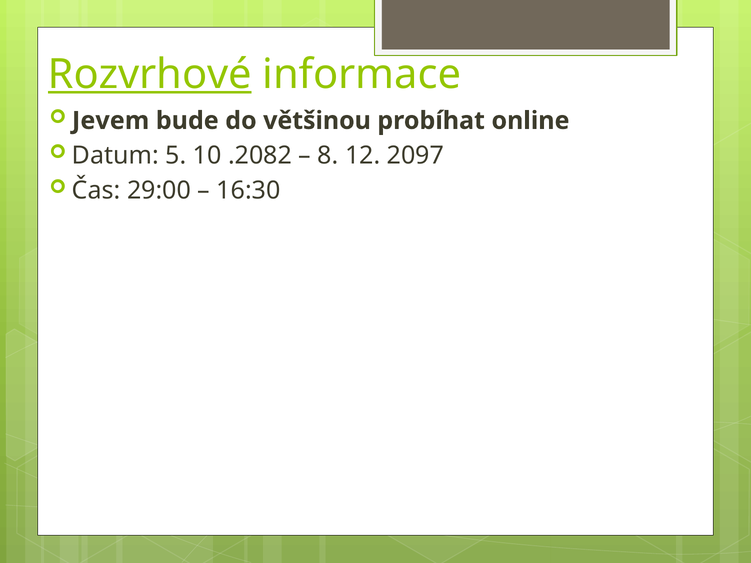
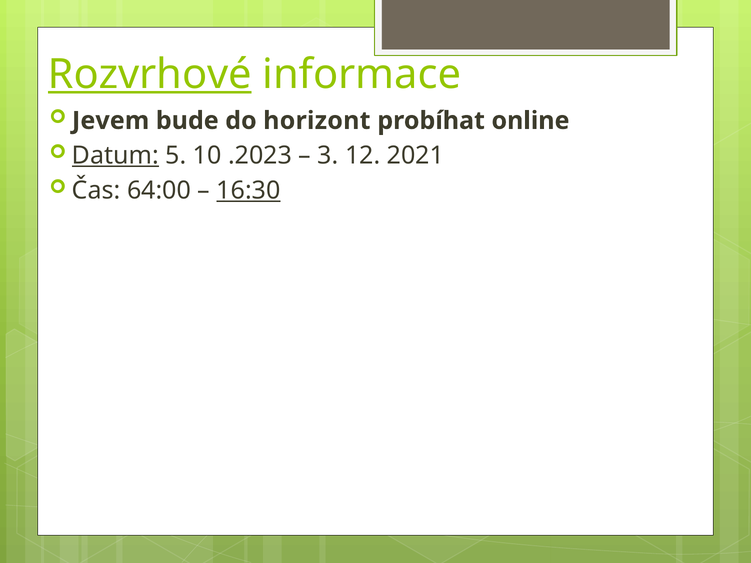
většinou: většinou -> horizont (317, 121)
Datum underline: none -> present (115, 156)
.2082: .2082 -> .2023 (260, 156)
8: 8 -> 3 (328, 156)
2097: 2097 -> 2021 (416, 156)
29:00: 29:00 -> 64:00 (159, 191)
16:30 underline: none -> present (248, 191)
